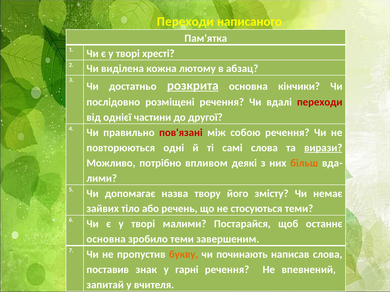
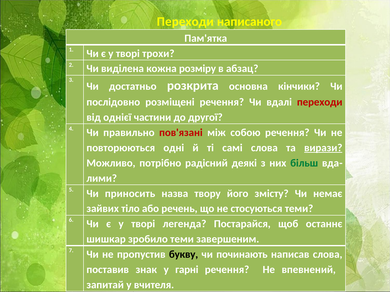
хресті: хресті -> трохи (158, 54)
лютому: лютому -> розміру (197, 69)
розкрита underline: present -> none (193, 86)
впливом: впливом -> радісний (206, 163)
більш colour: orange -> green (304, 163)
допомагає: допомагає -> приносить (130, 194)
малими: малими -> легенда (184, 224)
основна: основна -> шишкар (106, 240)
букву colour: orange -> black (184, 255)
